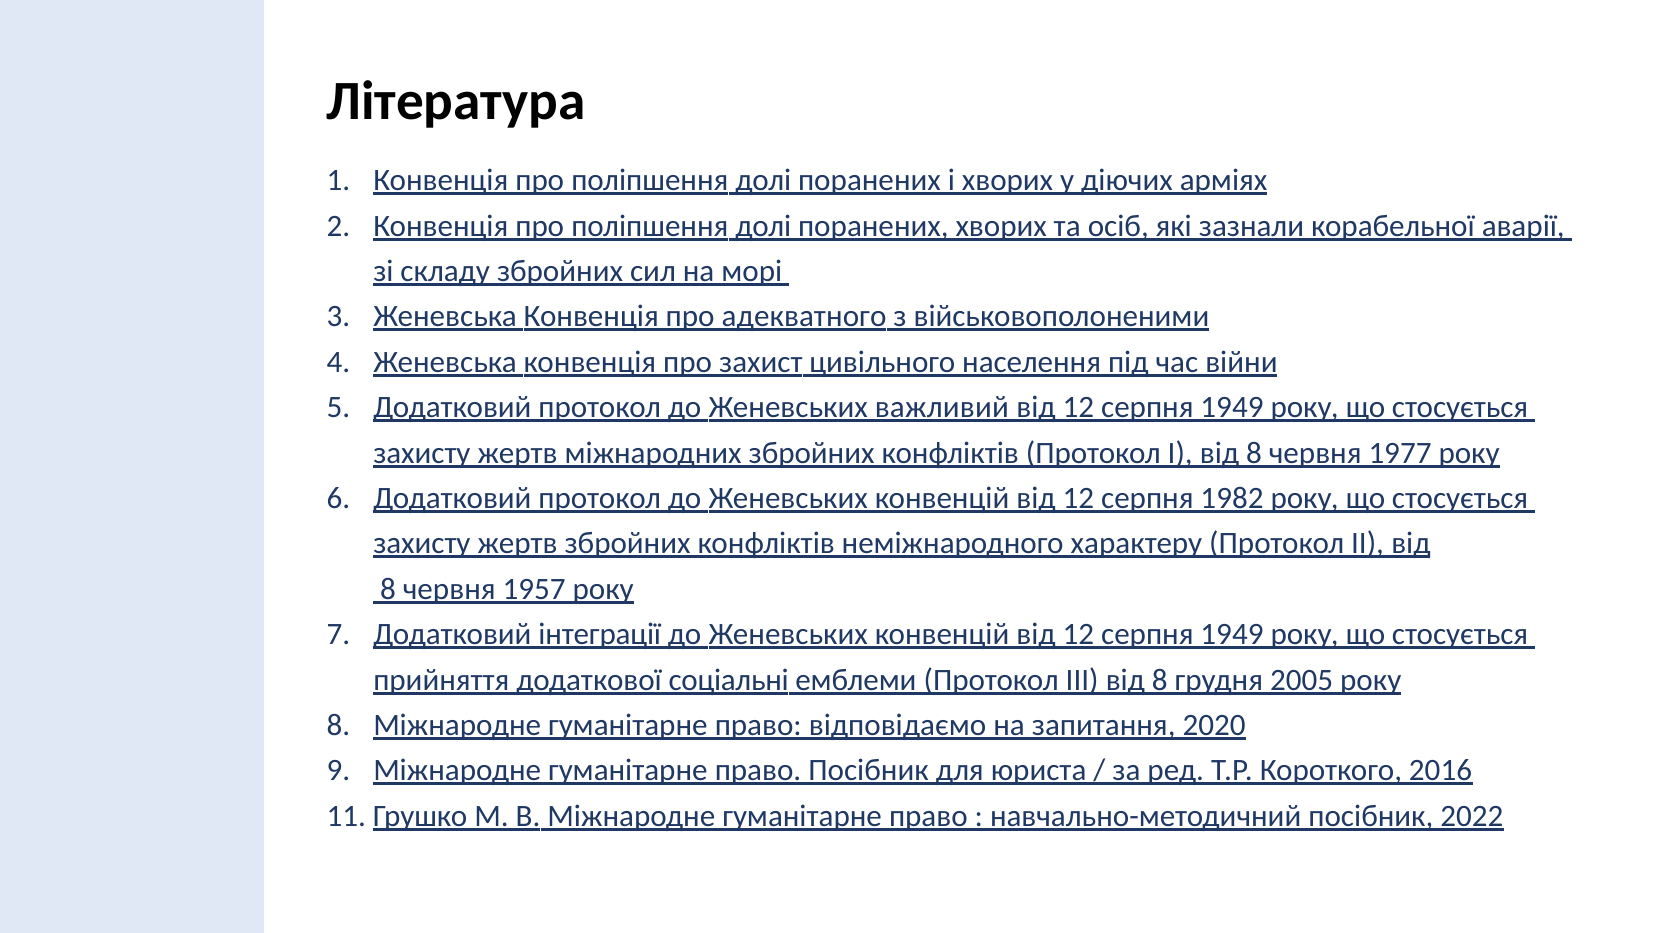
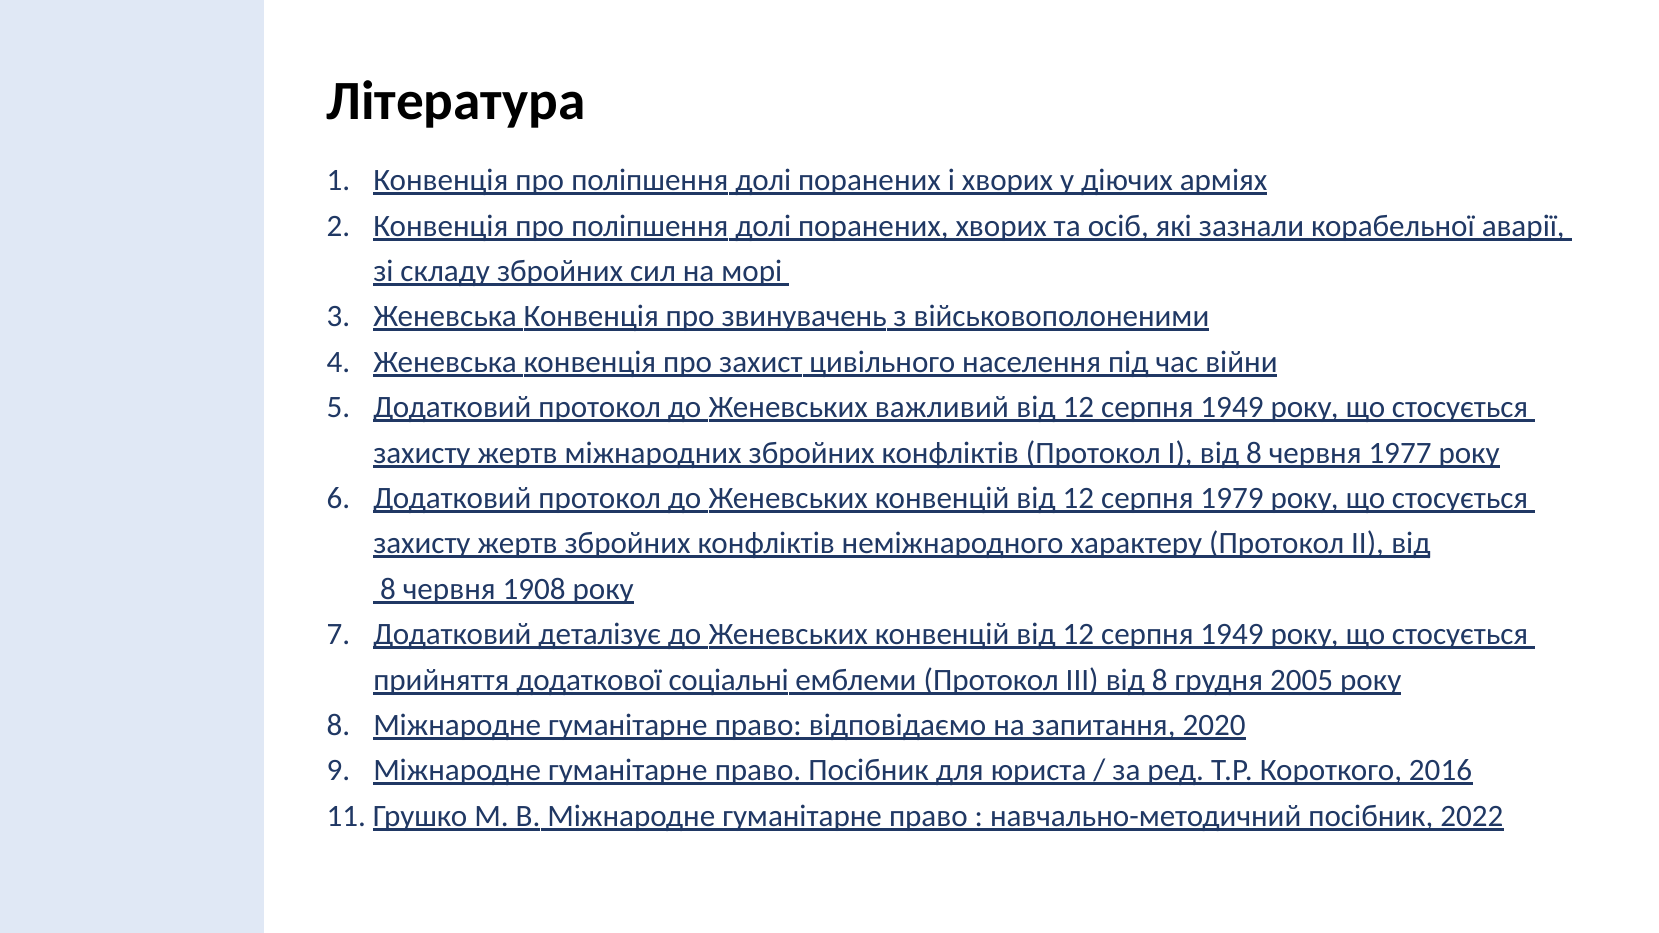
адекватного: адекватного -> звинувачень (804, 317)
1982: 1982 -> 1979 (1232, 498)
1957: 1957 -> 1908 (534, 589)
інтеграції: інтеграції -> деталізує (600, 635)
